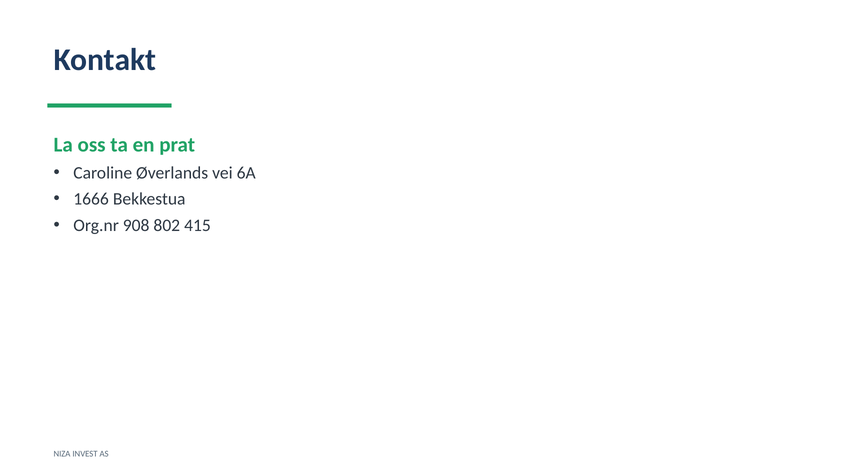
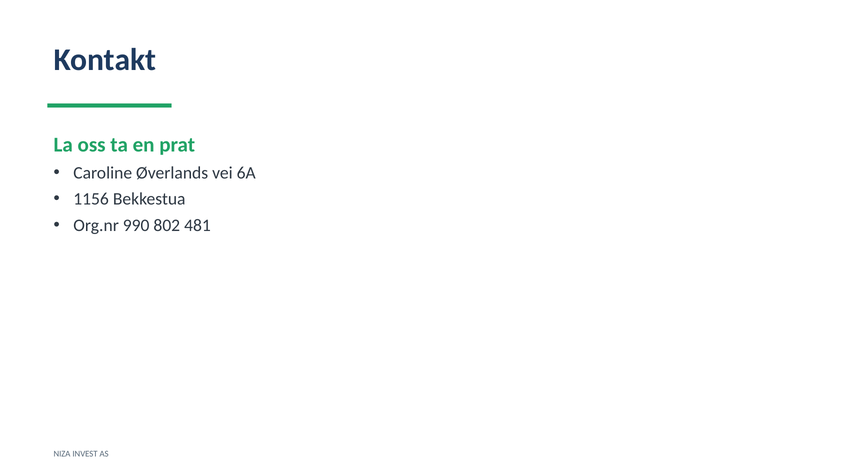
1666: 1666 -> 1156 (91, 199)
908: 908 -> 990 (136, 226)
415: 415 -> 481 (197, 226)
